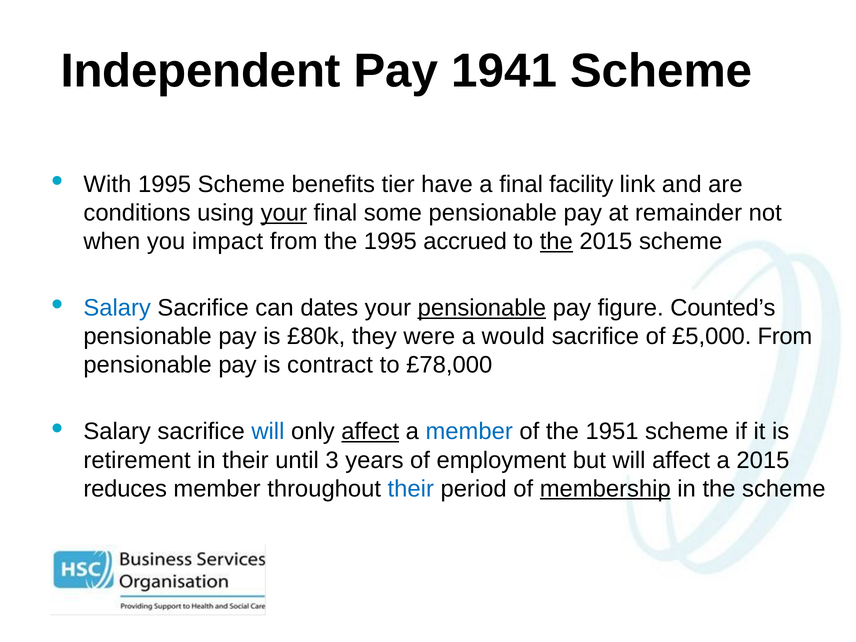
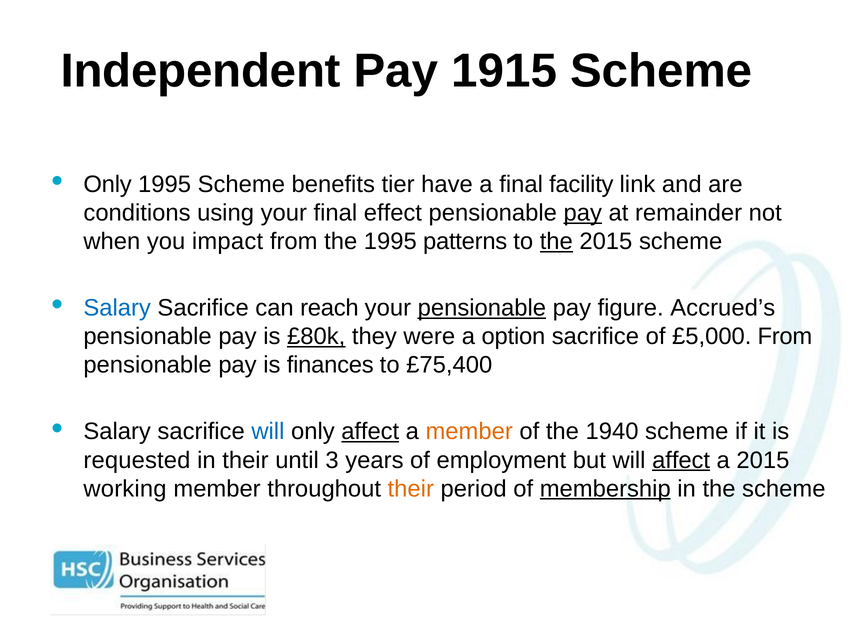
1941: 1941 -> 1915 (504, 71)
With: With -> Only (108, 184)
your underline: present -> none (284, 213)
some: some -> effect (393, 213)
pay underline: none -> present (583, 213)
accrued: accrued -> patterns (465, 241)
dates: dates -> reach (329, 308)
Counted’s: Counted’s -> Accrued’s (723, 308)
£80k underline: none -> present (316, 337)
would: would -> option (513, 337)
contract: contract -> finances (330, 365)
£78,000: £78,000 -> £75,400 (449, 365)
member colour: blue -> orange (469, 432)
1951: 1951 -> 1940 (612, 432)
retirement: retirement -> requested (137, 460)
affect underline: none -> present (681, 460)
reduces: reduces -> working (125, 489)
their colour: blue -> orange (411, 489)
